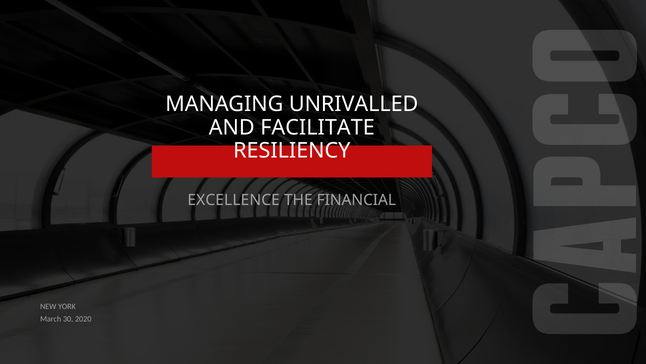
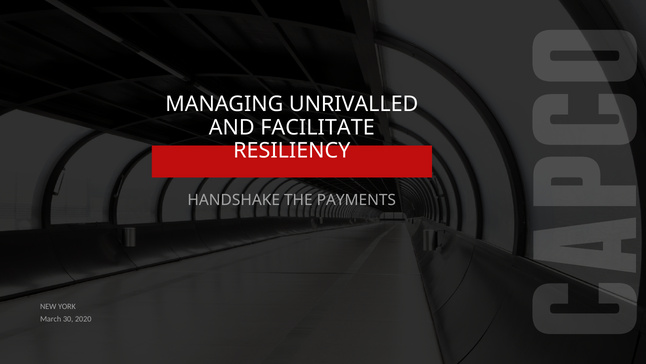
EXCELLENCE: EXCELLENCE -> HANDSHAKE (234, 200)
FINANCIAL: FINANCIAL -> PAYMENTS (356, 200)
